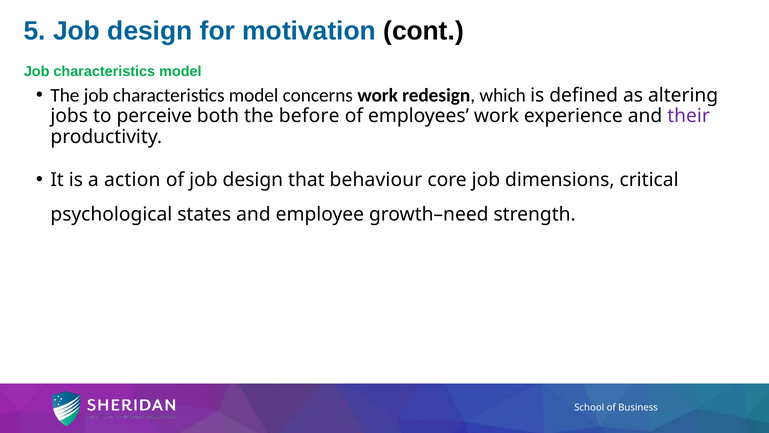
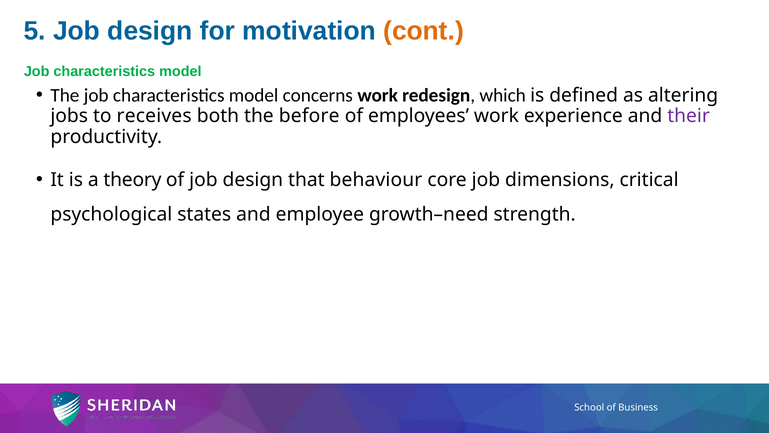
cont colour: black -> orange (424, 31)
perceive: perceive -> receives (154, 116)
action: action -> theory (132, 180)
